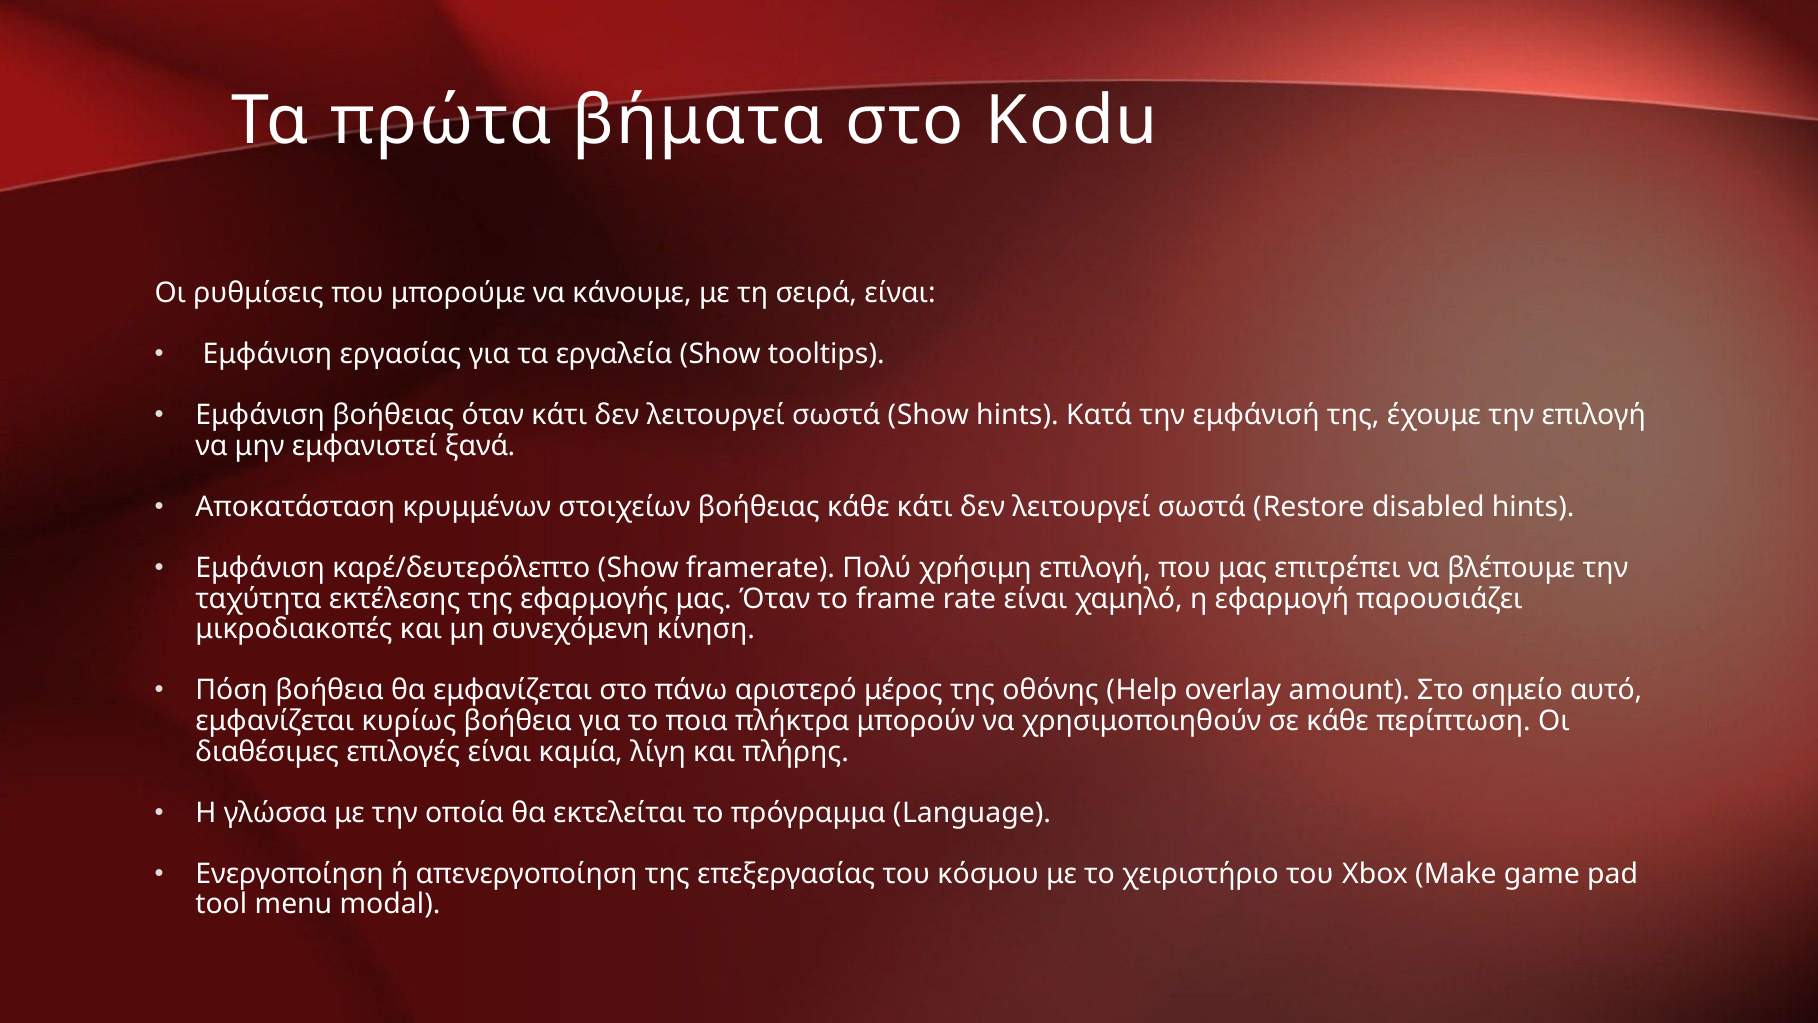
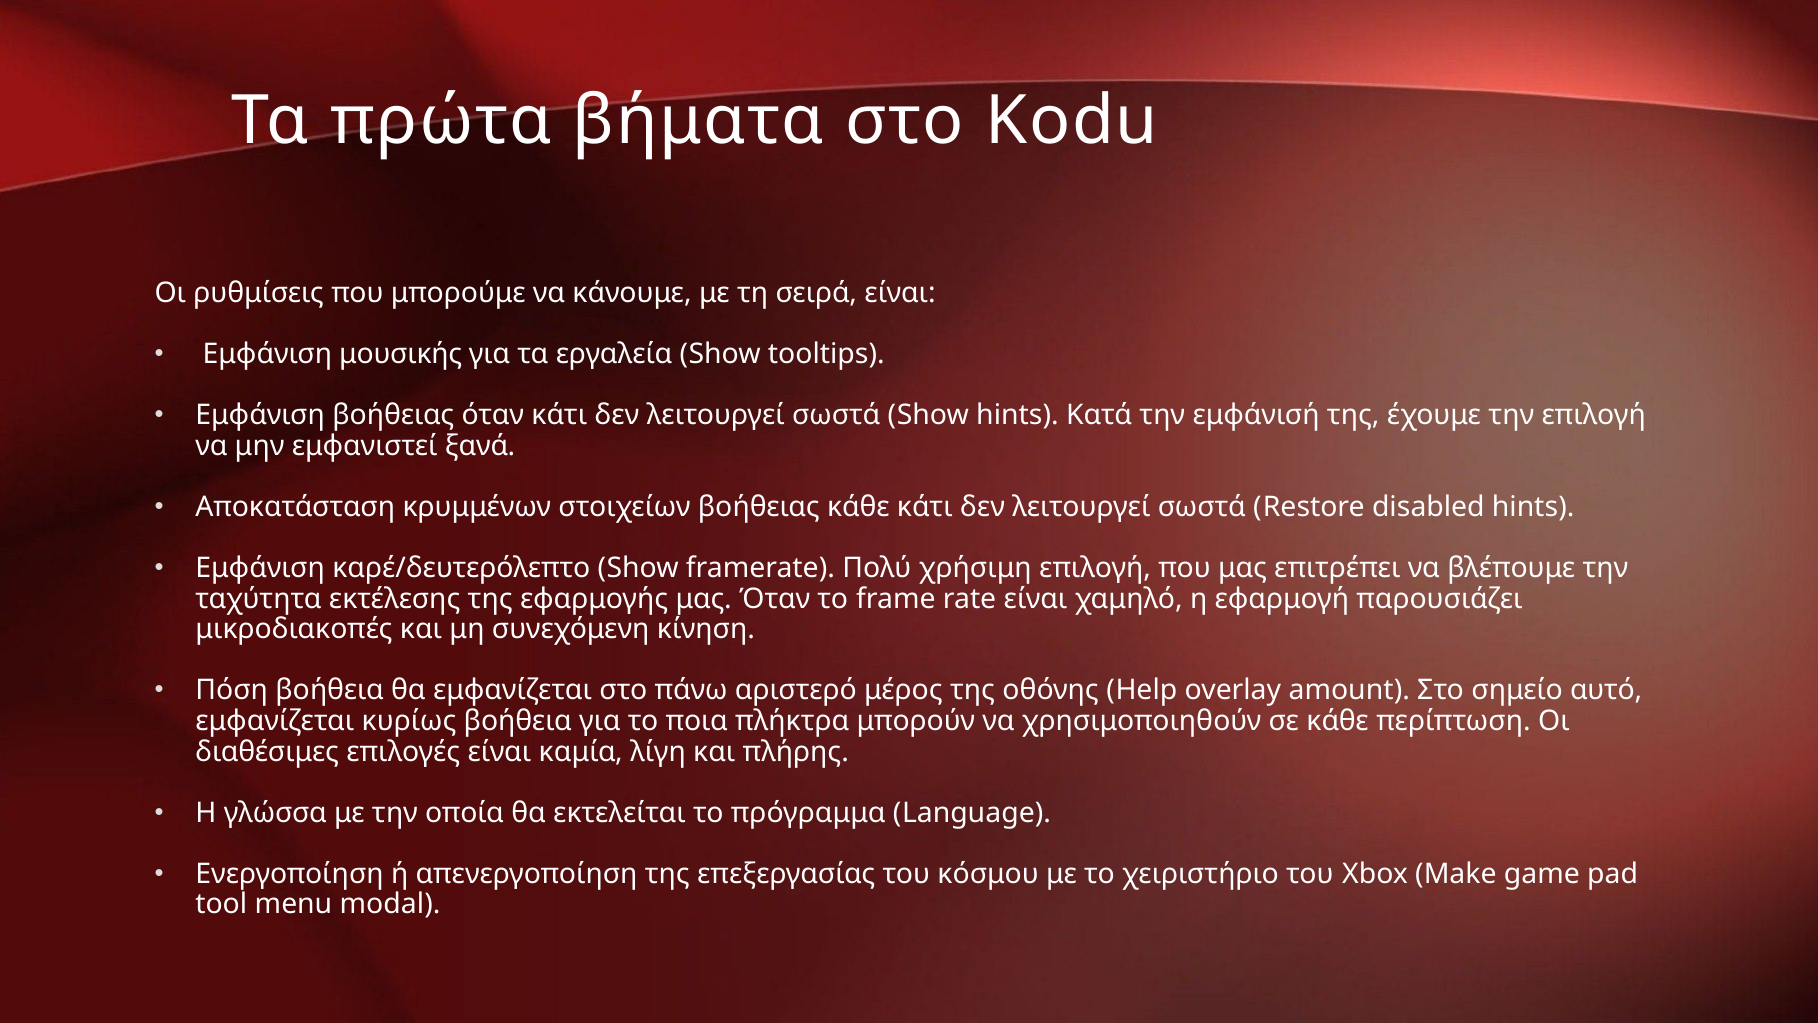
εργασίας: εργασίας -> μουσικής (401, 354)
